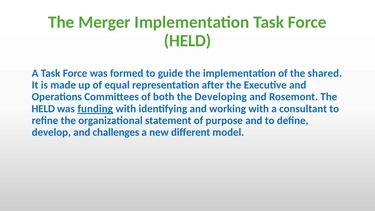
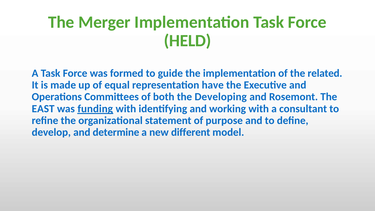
shared: shared -> related (325, 73)
after: after -> have (213, 85)
HELD: HELD -> EAST (43, 109)
challenges: challenges -> determine (116, 132)
